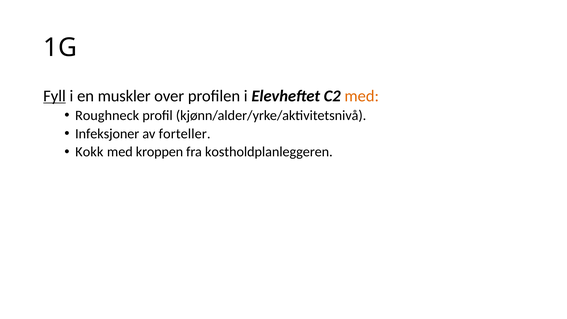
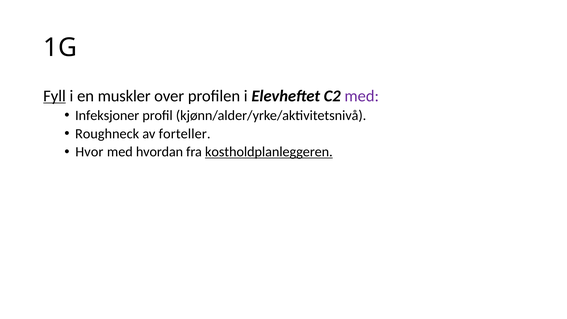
med colour: orange -> purple (362, 96)
Roughneck: Roughneck -> Infeksjoner (107, 115)
Infeksjoner: Infeksjoner -> Roughneck (107, 134)
Kokk: Kokk -> Hvor (89, 152)
kroppen: kroppen -> hvordan (159, 152)
kostholdplanleggeren underline: none -> present (269, 152)
